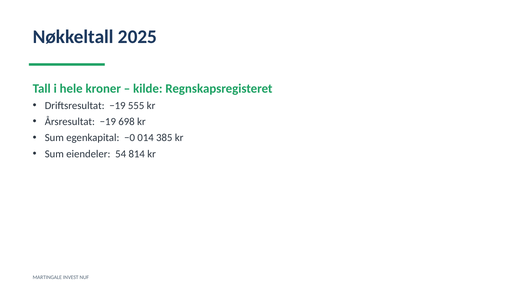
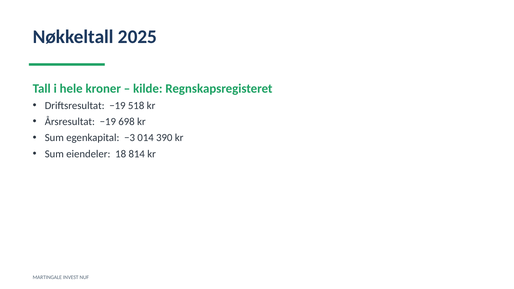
555: 555 -> 518 (136, 106)
−0: −0 -> −3 (130, 138)
385: 385 -> 390 (164, 138)
54: 54 -> 18 (121, 154)
